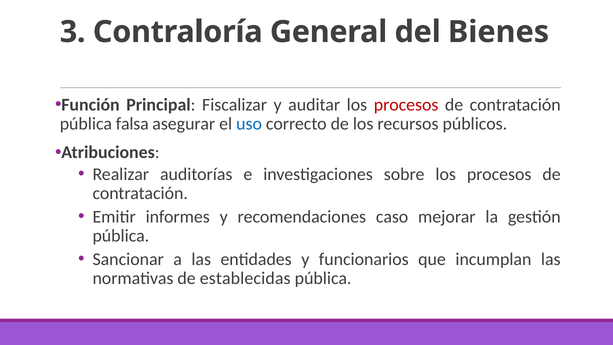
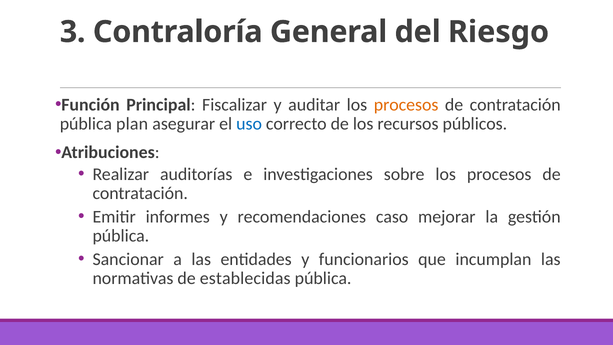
Bienes: Bienes -> Riesgo (499, 32)
procesos colour: red -> orange (406, 105)
falsa: falsa -> plan (132, 124)
